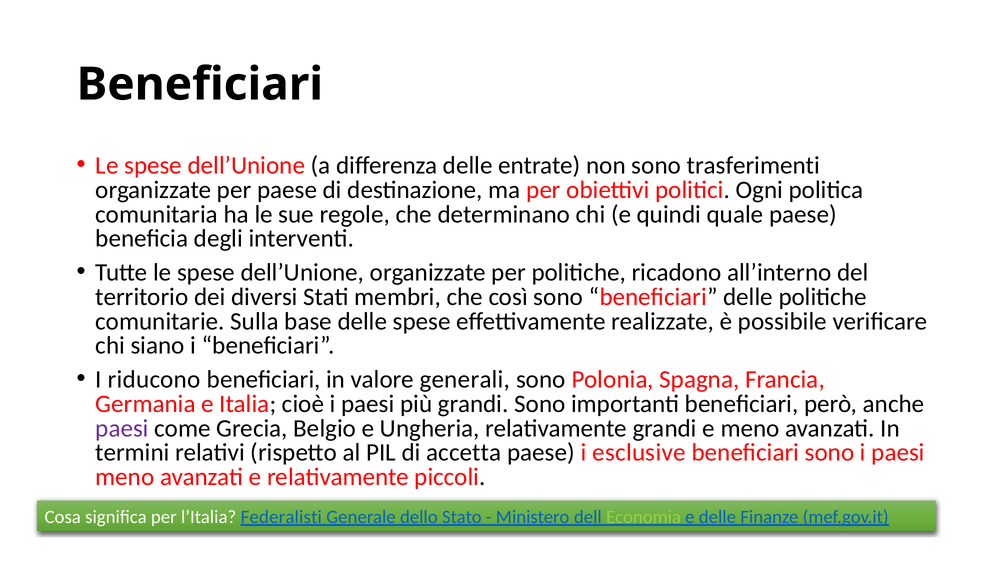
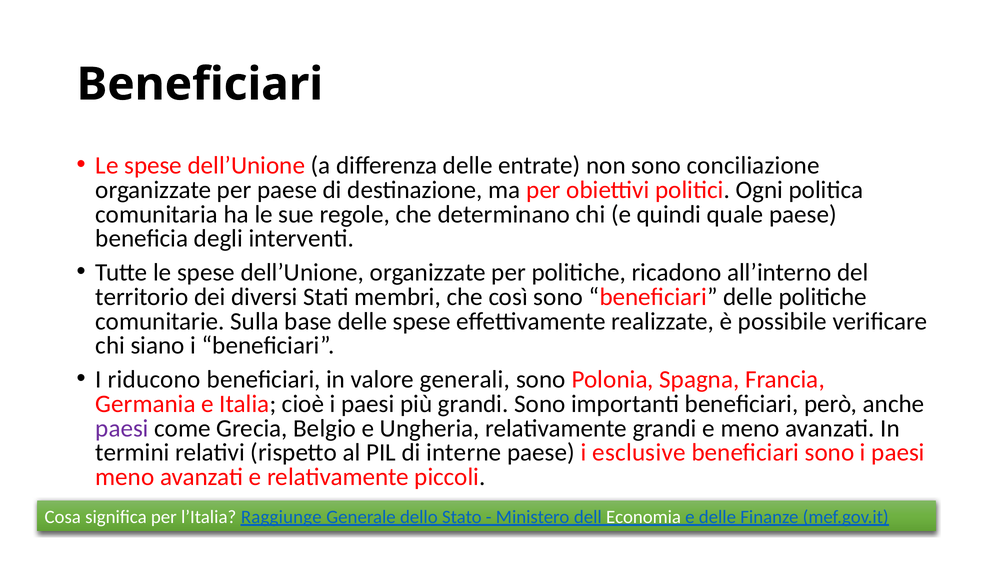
trasferimenti: trasferimenti -> conciliazione (753, 165)
accetta: accetta -> interne (464, 453)
Federalisti: Federalisti -> Raggiunge (281, 517)
Economia colour: light green -> white (644, 517)
